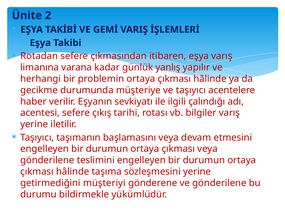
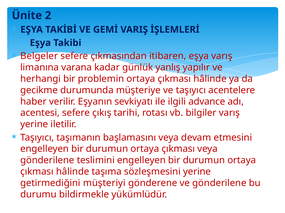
Rotadan: Rotadan -> Belgeler (39, 56)
çalındığı: çalındığı -> advance (207, 102)
